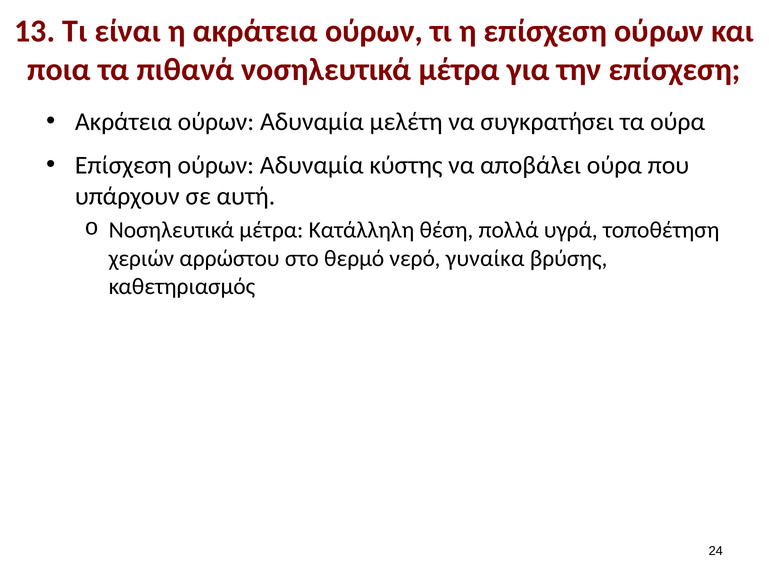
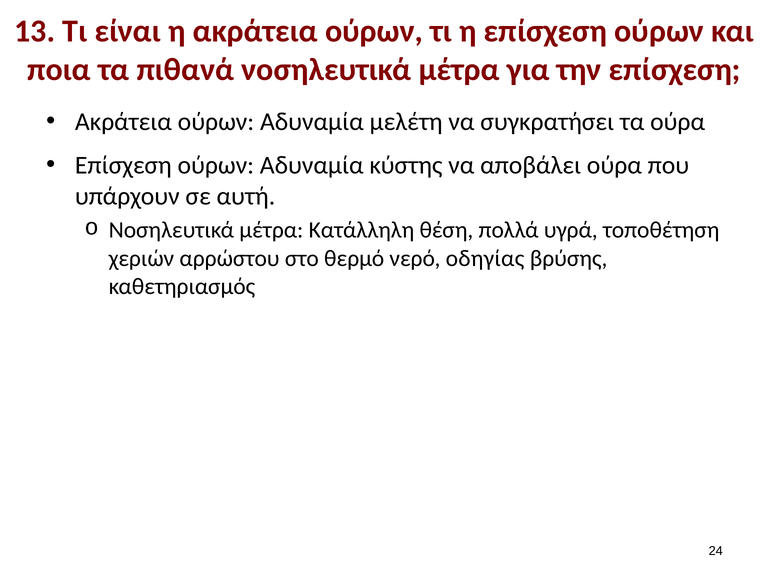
γυναίκα: γυναίκα -> οδηγίας (485, 258)
